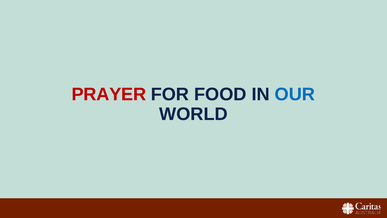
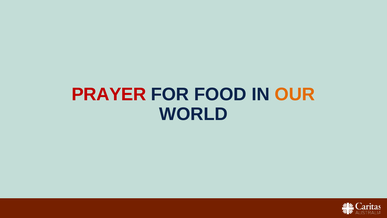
OUR colour: blue -> orange (295, 94)
